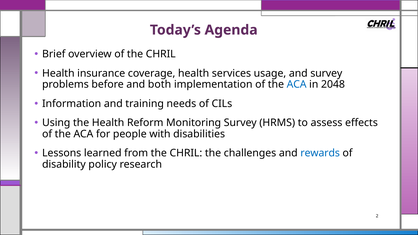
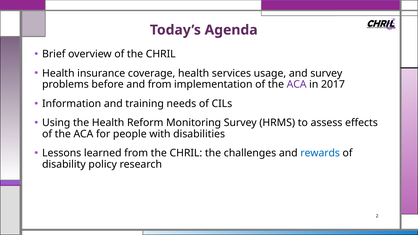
and both: both -> from (160, 85)
ACA colour: blue -> purple (297, 85)
2048: 2048 -> 2017 (333, 85)
